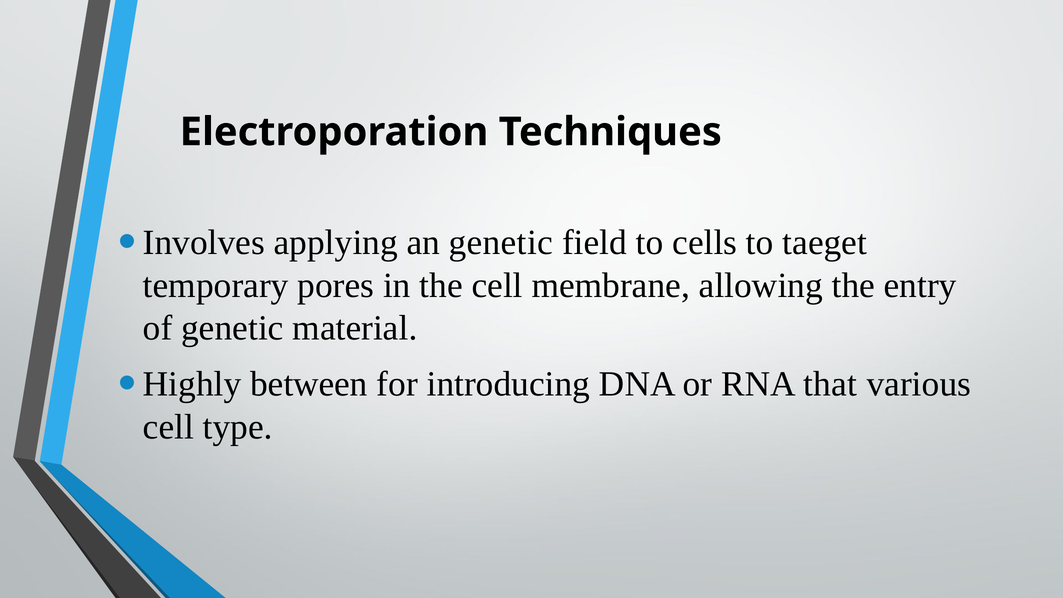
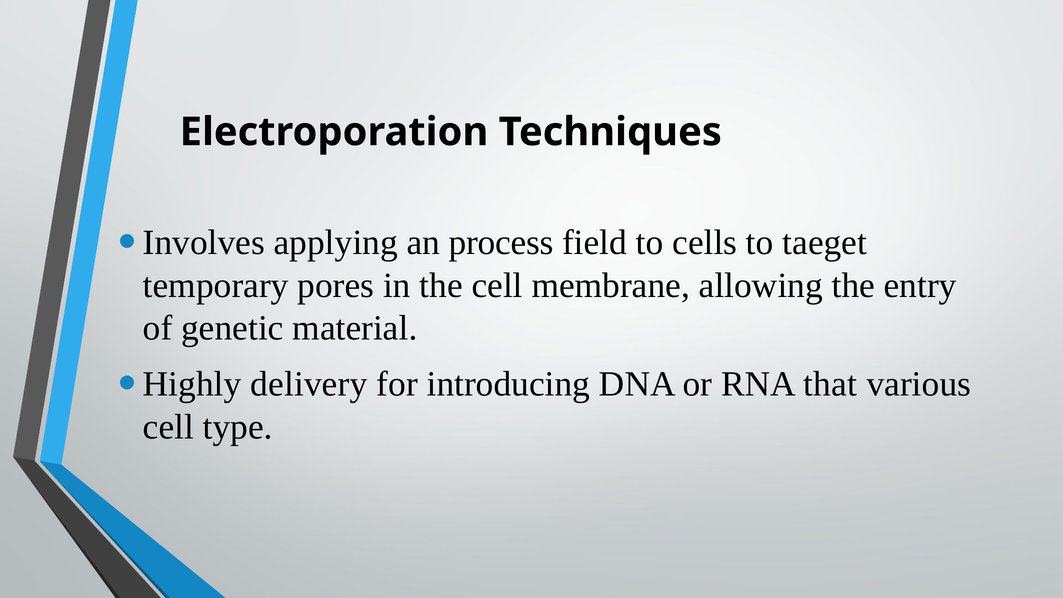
an genetic: genetic -> process (501, 243)
between: between -> delivery (309, 384)
